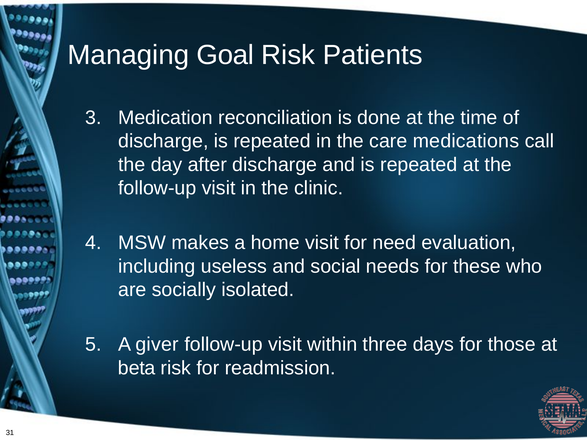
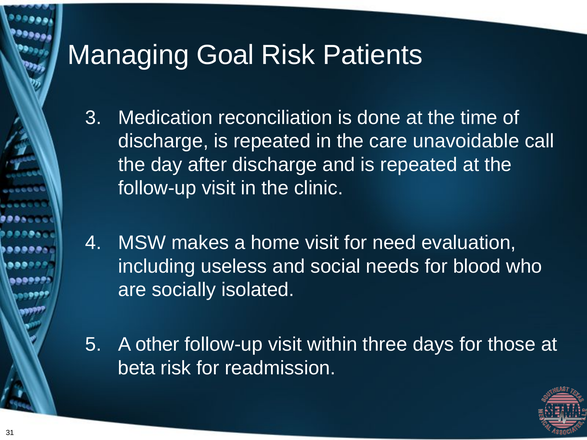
medications: medications -> unavoidable (466, 141)
these: these -> blood (477, 266)
giver: giver -> other (157, 345)
